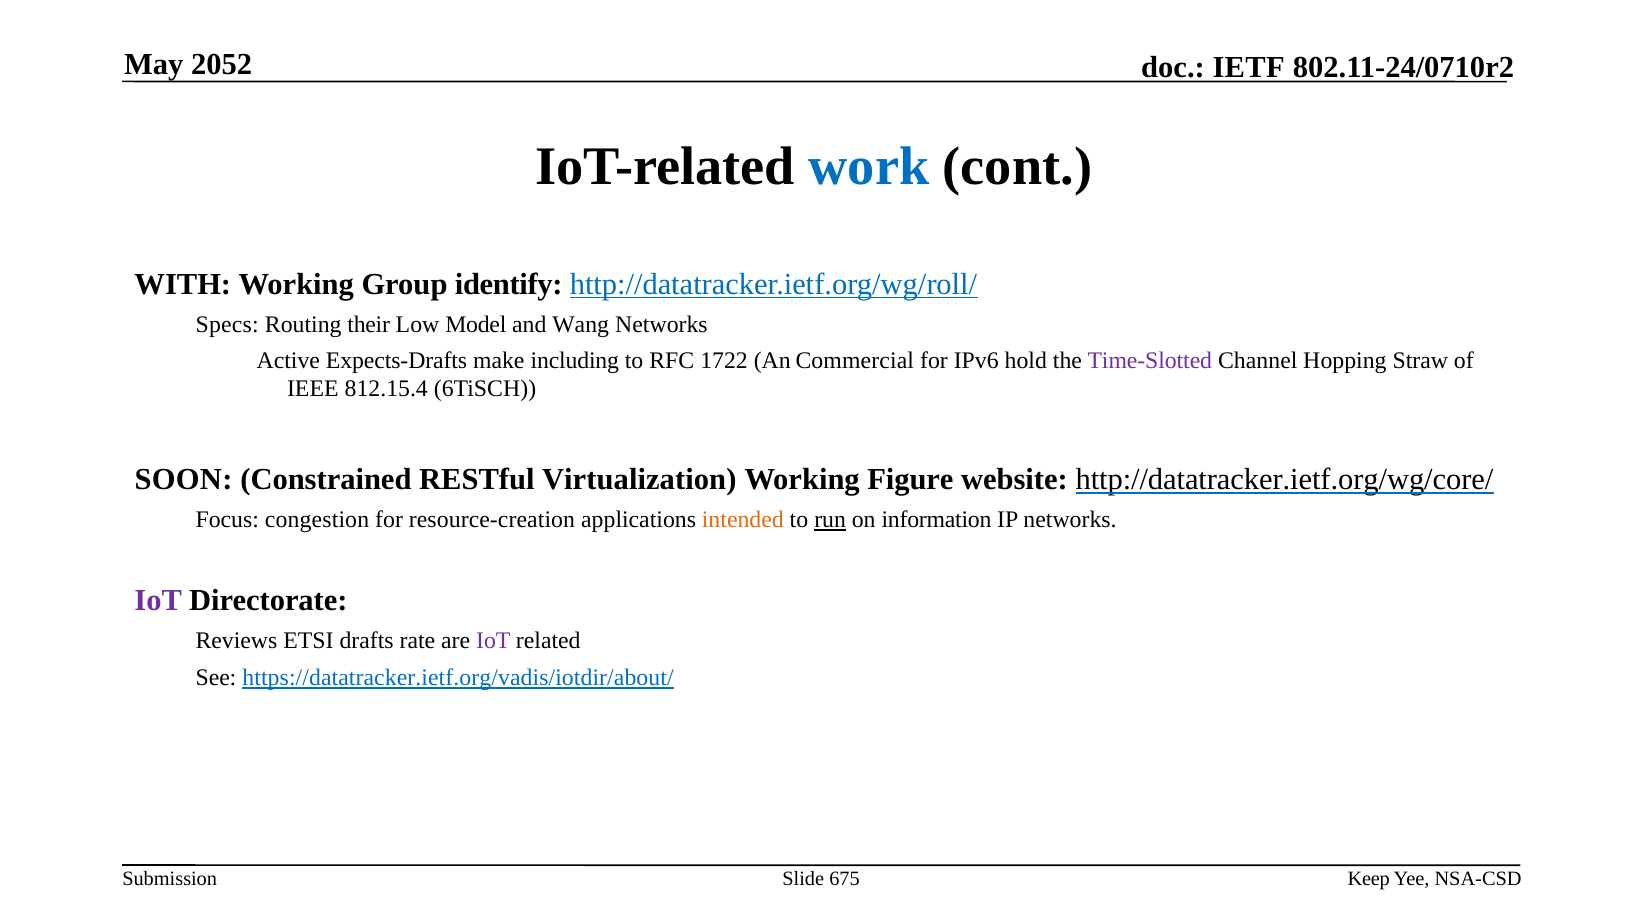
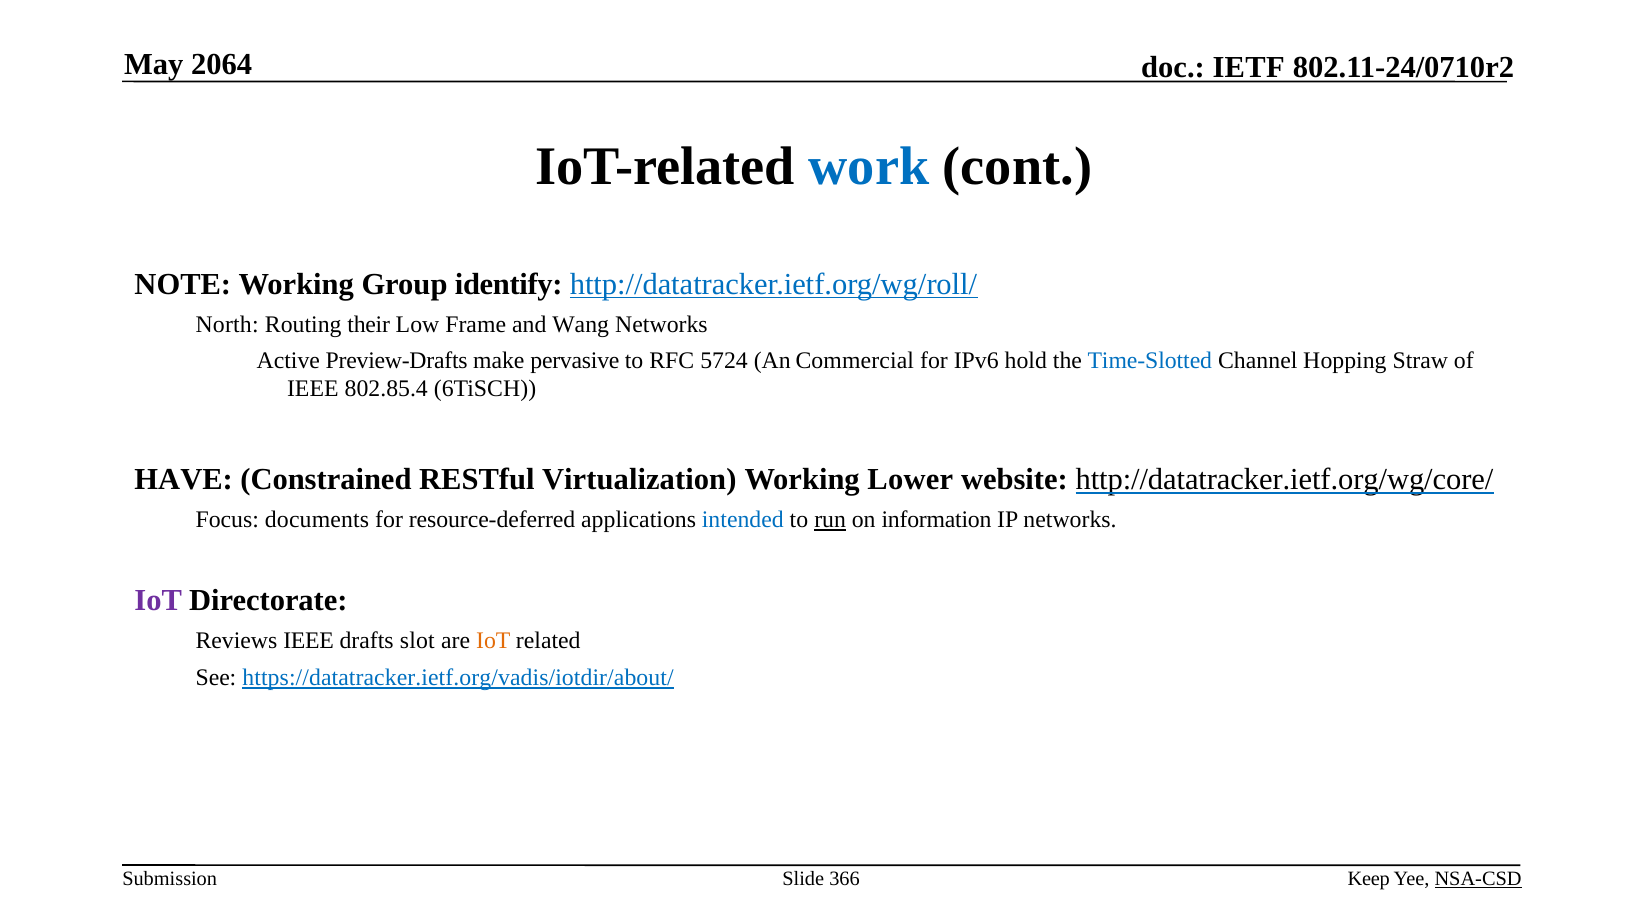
2052: 2052 -> 2064 (222, 65)
WITH: WITH -> NOTE (183, 284)
Specs: Specs -> North (227, 325)
Model: Model -> Frame (476, 325)
Expects-Drafts: Expects-Drafts -> Preview-Drafts (397, 361)
including: including -> pervasive (575, 361)
1722: 1722 -> 5724 (724, 361)
Time-Slotted colour: purple -> blue (1150, 361)
812.15.4: 812.15.4 -> 802.85.4 (386, 389)
SOON: SOON -> HAVE (184, 479)
Figure: Figure -> Lower (910, 479)
congestion: congestion -> documents (317, 520)
resource-creation: resource-creation -> resource-deferred (492, 520)
intended colour: orange -> blue (743, 520)
Reviews ETSI: ETSI -> IEEE (309, 641)
rate: rate -> slot (417, 641)
IoT colour: purple -> orange (493, 641)
675: 675 -> 366 (845, 879)
NSA-CSD underline: none -> present (1478, 879)
